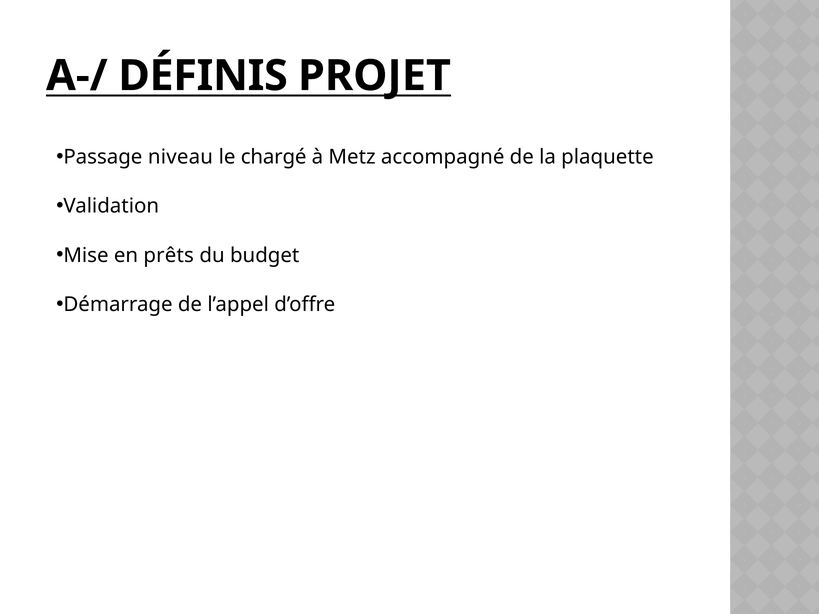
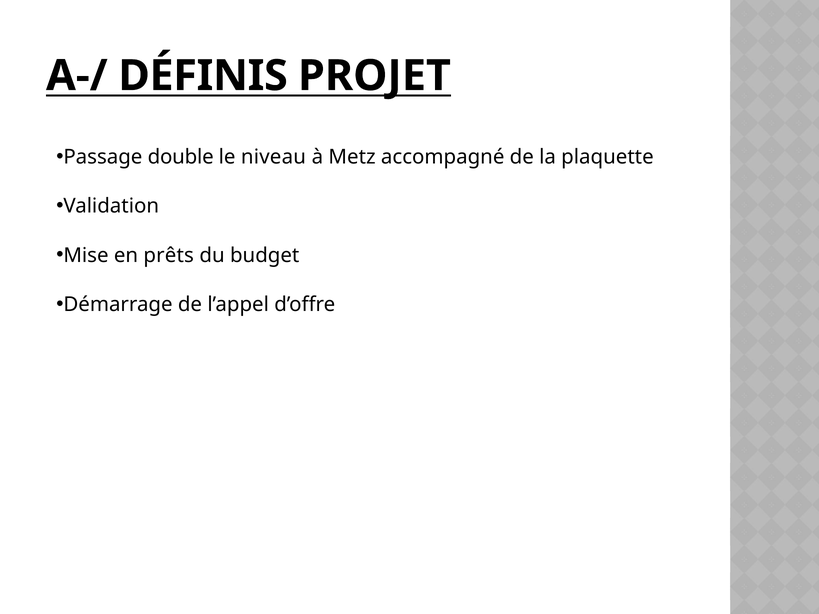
niveau: niveau -> double (181, 157)
chargé: chargé -> niveau (273, 157)
